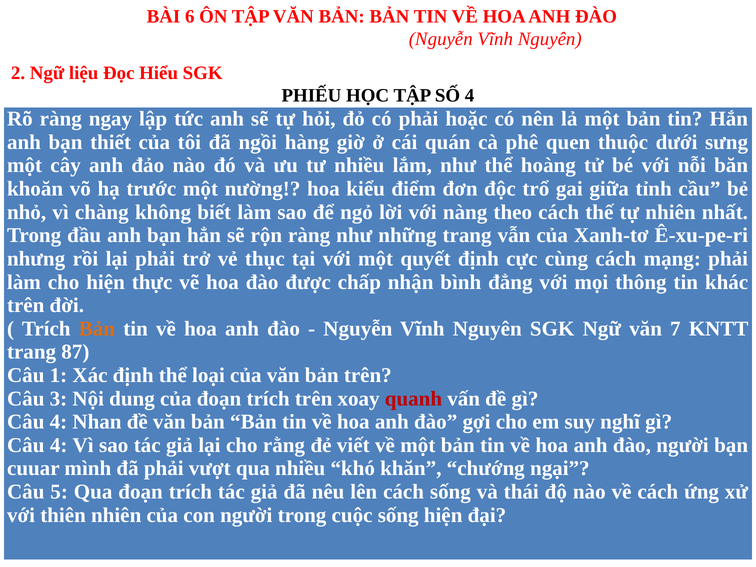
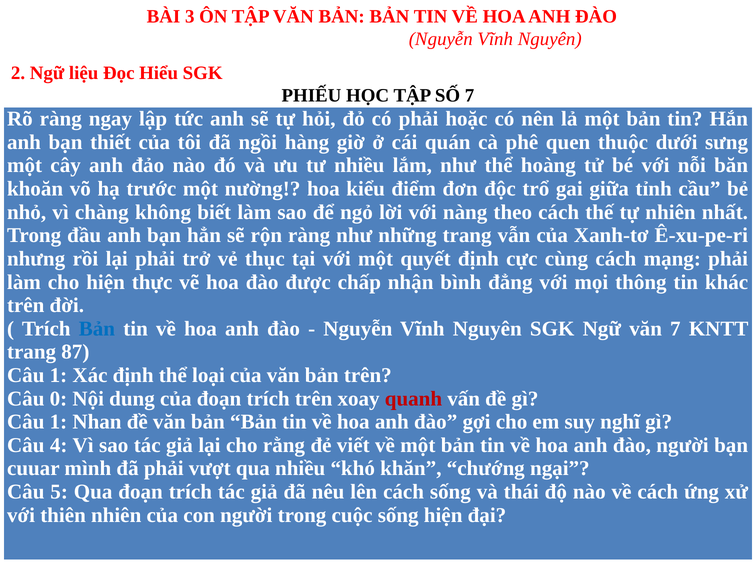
6: 6 -> 3 (190, 16)
SỐ 4: 4 -> 7 (470, 96)
Bản colour: orange -> blue (97, 329)
3: 3 -> 0 (58, 399)
4: 4 -> 1 (58, 422)
